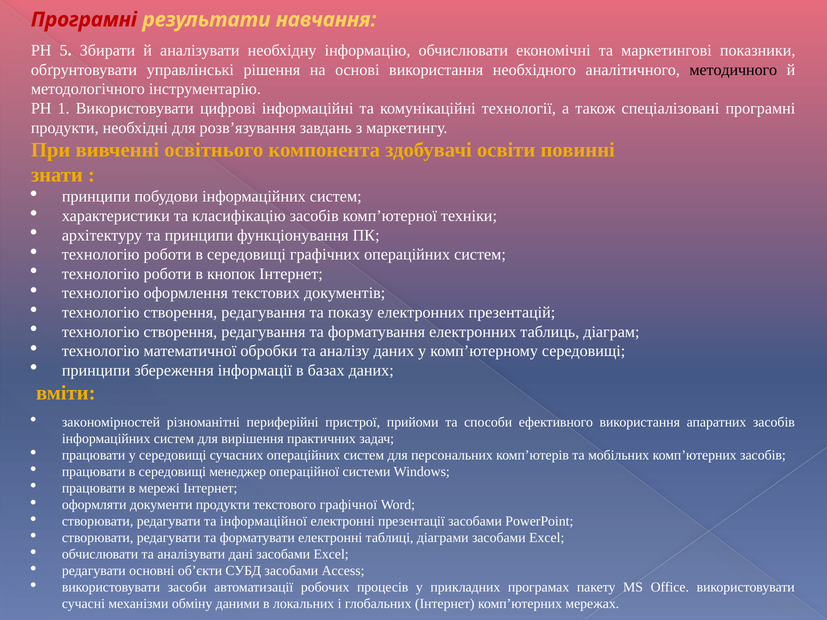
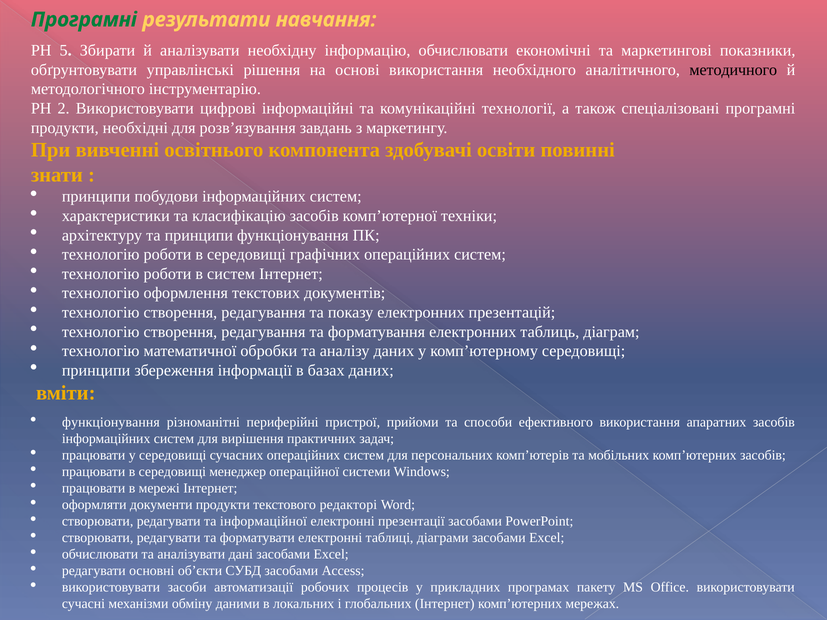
Програмні colour: red -> green (84, 20)
1: 1 -> 2 (64, 108)
в кнопок: кнопок -> систем (231, 274)
закономірностей: закономірностей -> функціонування (111, 422)
графічної: графічної -> редакторі (348, 505)
